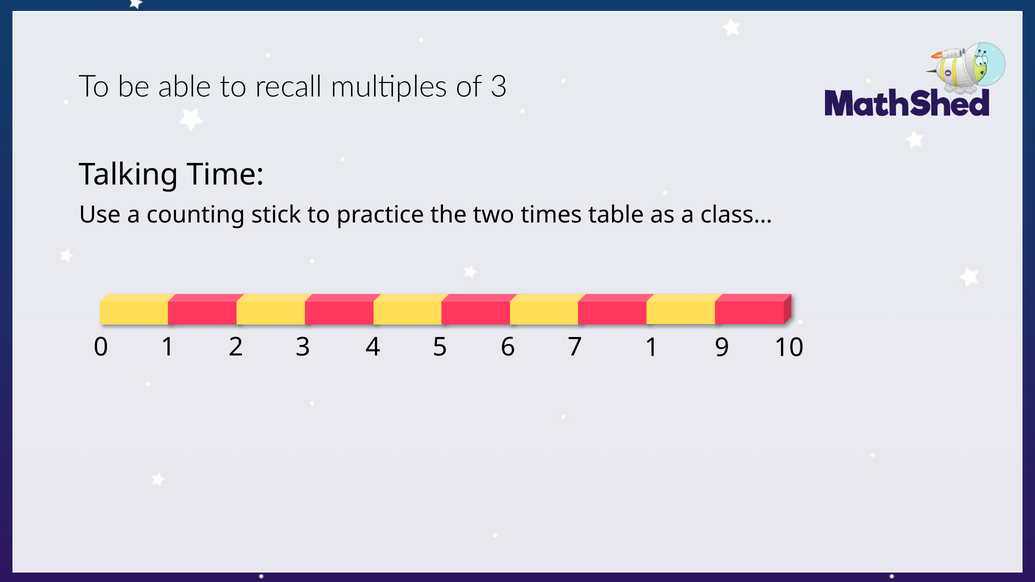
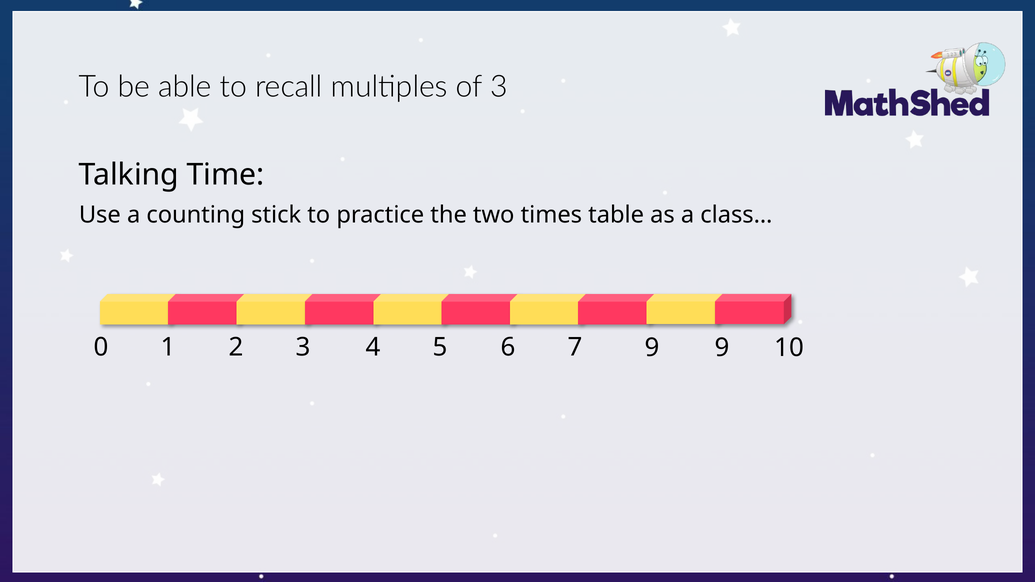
7 1: 1 -> 9 (652, 348)
